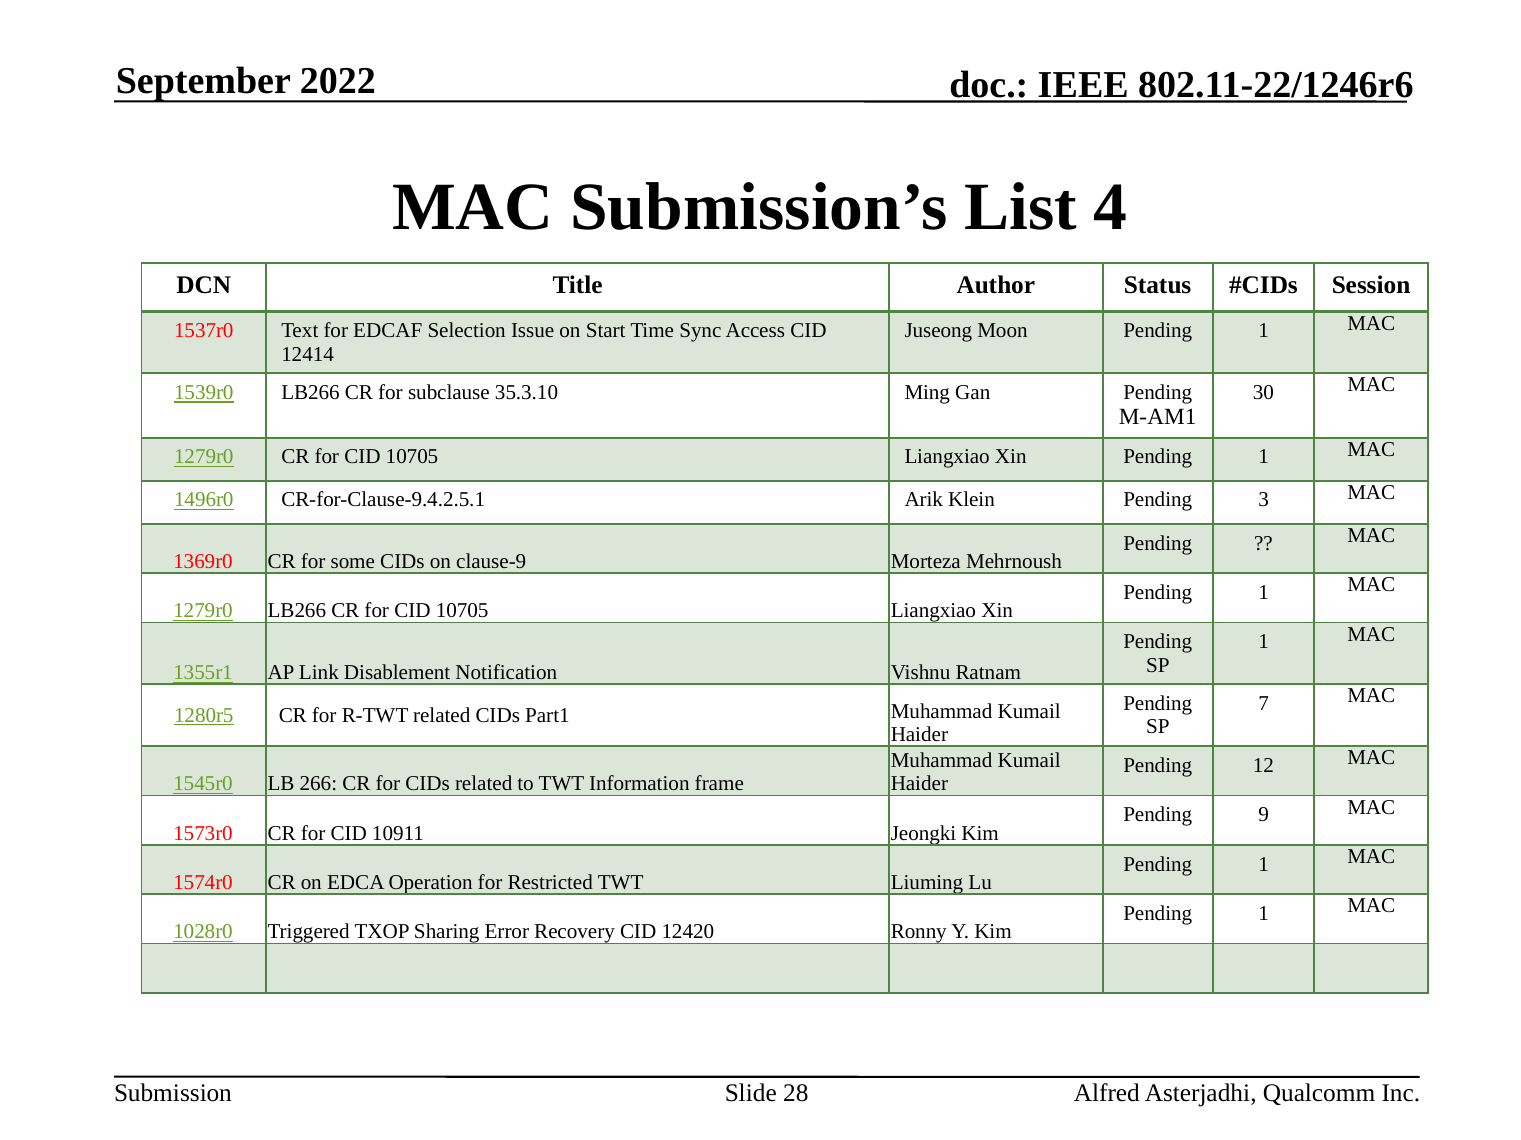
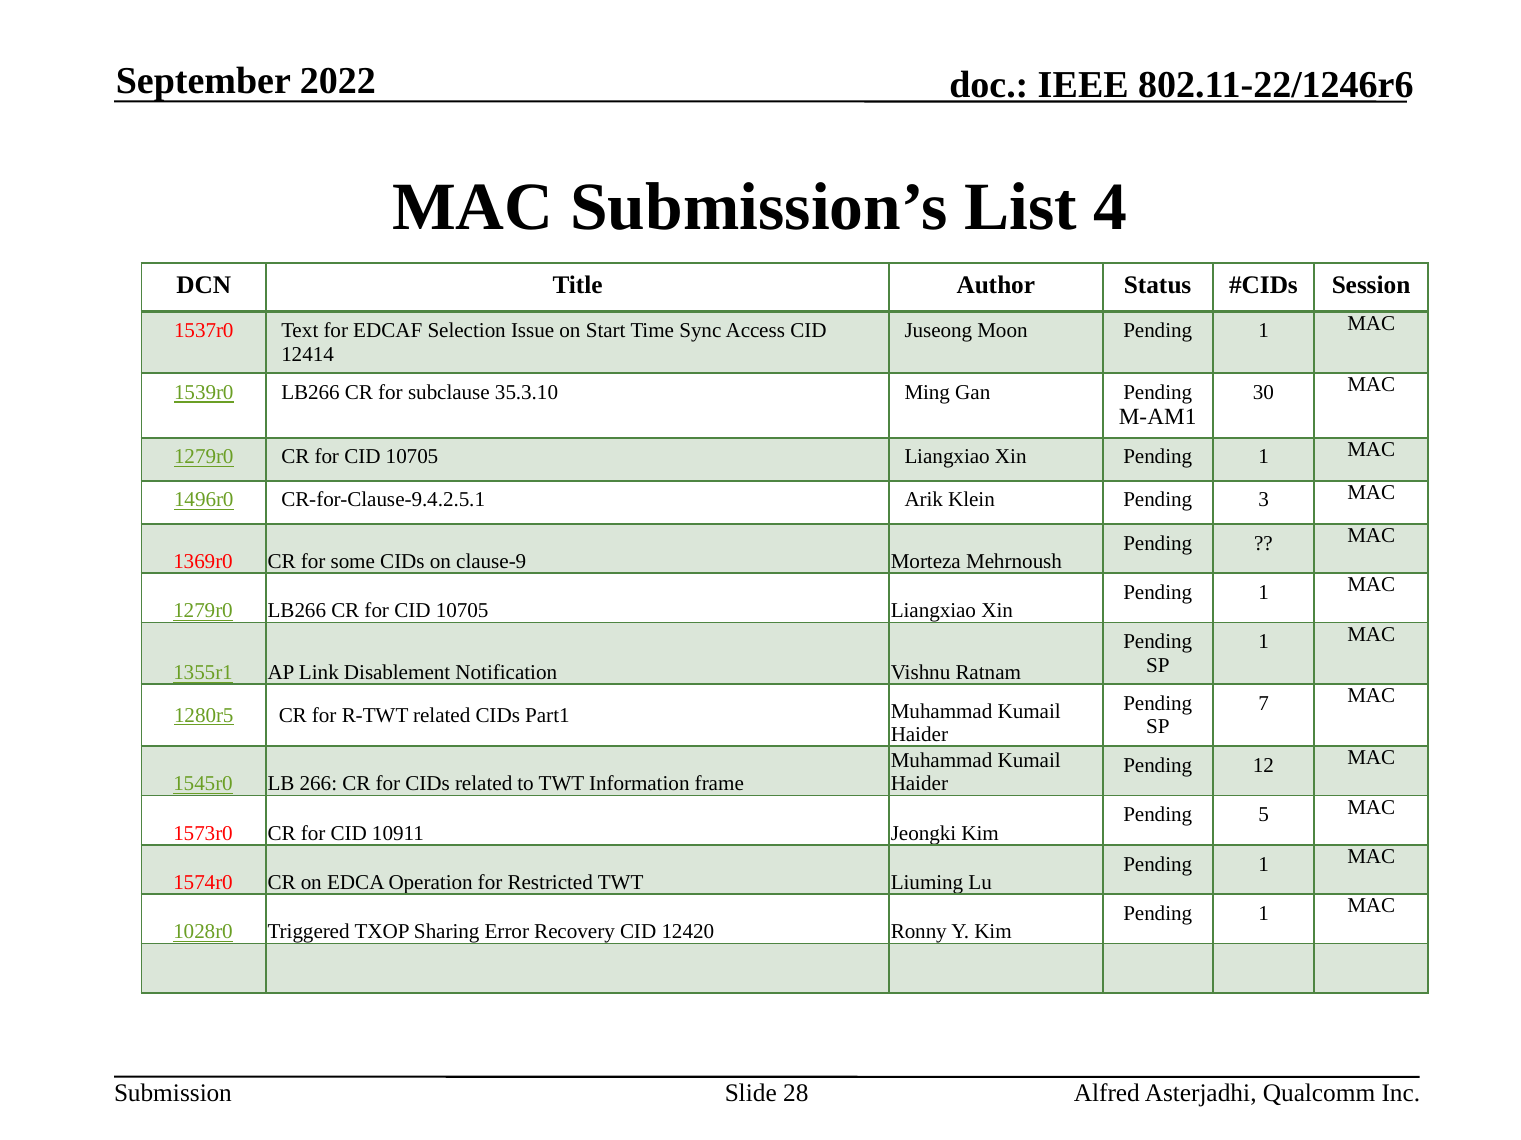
9: 9 -> 5 (1264, 815)
